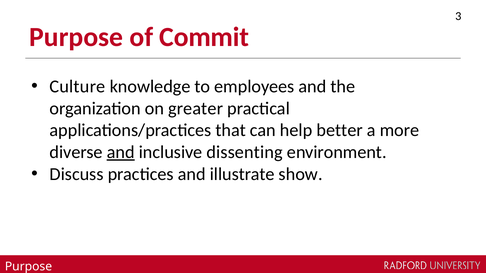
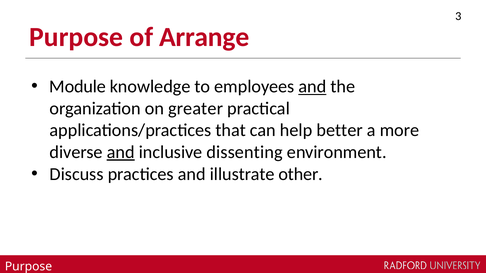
Commit: Commit -> Arrange (204, 37)
Culture: Culture -> Module (78, 87)
and underline: none -> present (312, 87)
show: show -> other (301, 174)
